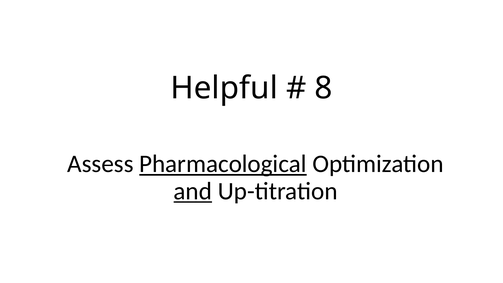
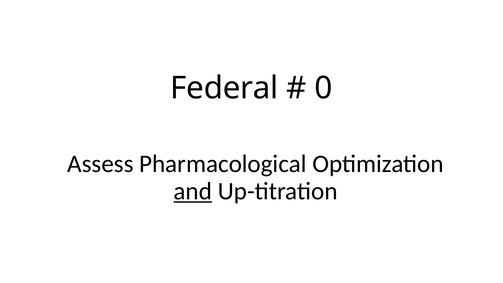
Helpful: Helpful -> Federal (224, 88)
8: 8 -> 0 (324, 88)
Pharmacological underline: present -> none (223, 164)
